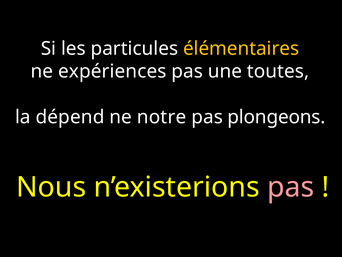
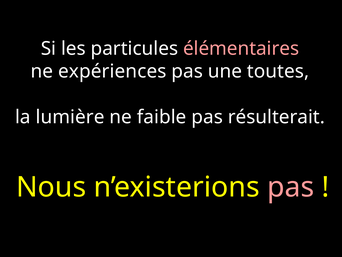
élémentaires colour: yellow -> pink (241, 48)
dépend: dépend -> lumière (70, 117)
notre: notre -> faible (162, 117)
plongeons: plongeons -> résulterait (276, 117)
